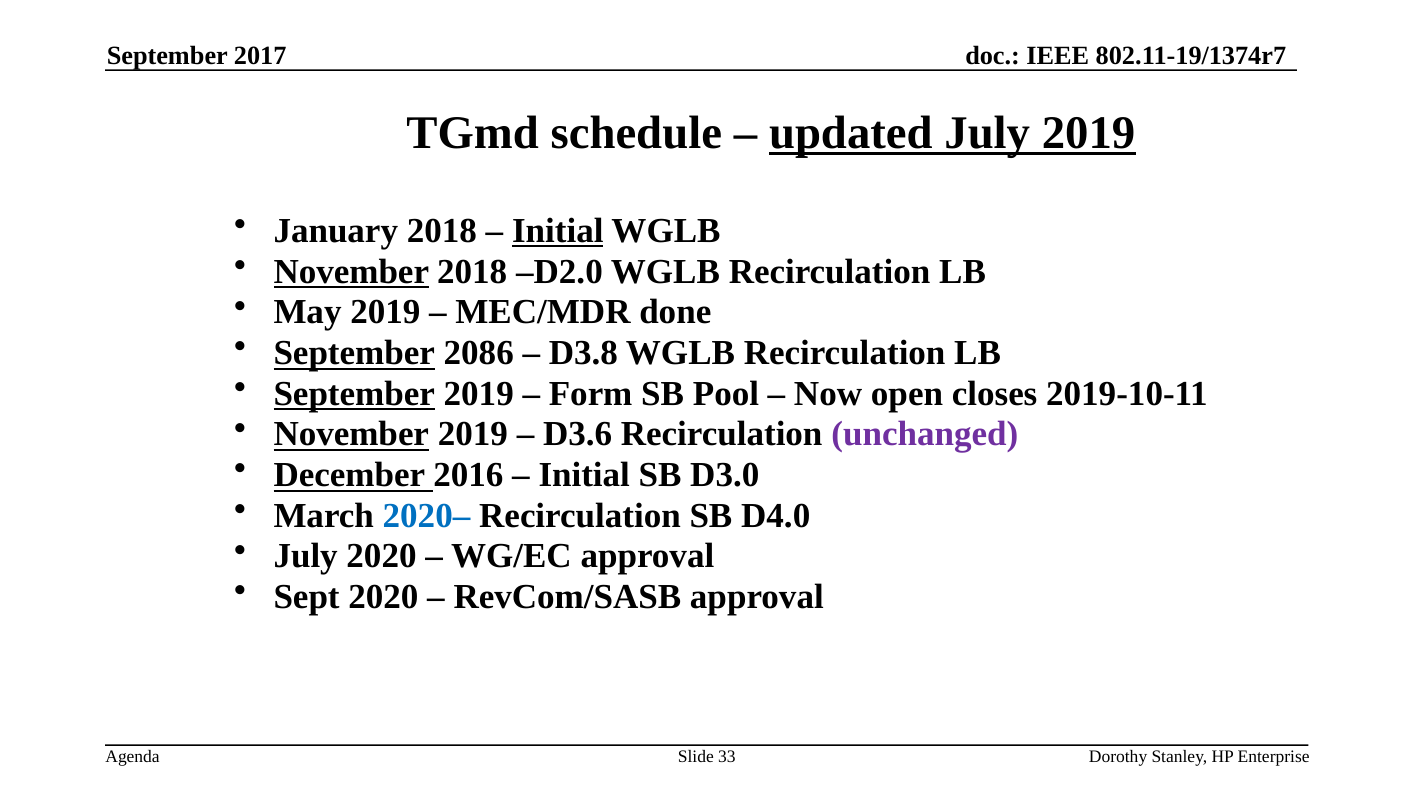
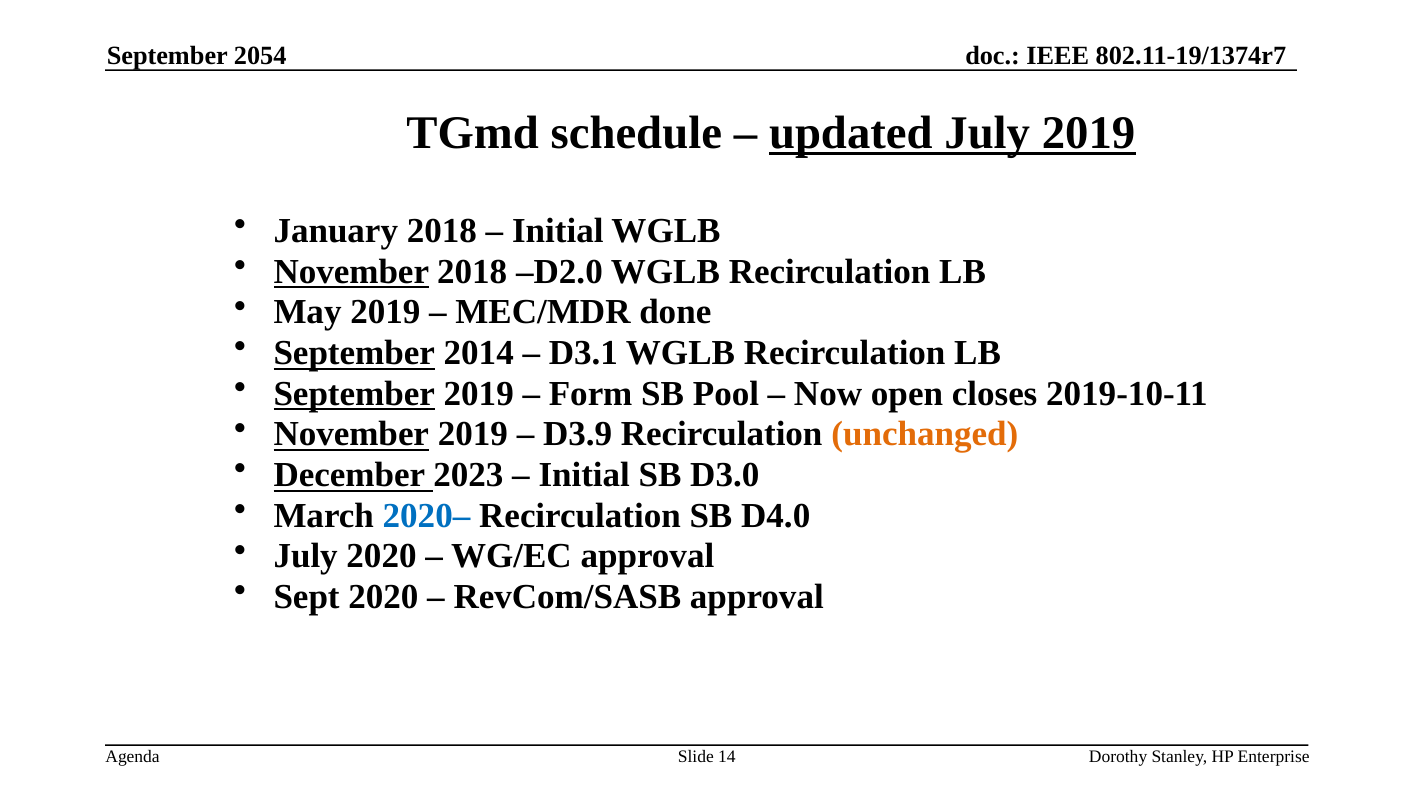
2017: 2017 -> 2054 (260, 56)
Initial underline: present -> none (558, 231)
2086: 2086 -> 2014 (479, 353)
D3.8: D3.8 -> D3.1 (583, 353)
D3.6: D3.6 -> D3.9 (578, 434)
unchanged colour: purple -> orange (925, 434)
2016: 2016 -> 2023 (468, 475)
33: 33 -> 14 (727, 756)
